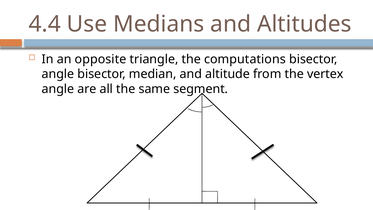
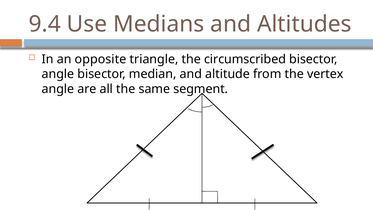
4.4: 4.4 -> 9.4 (45, 24)
computations: computations -> circumscribed (245, 59)
